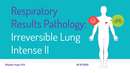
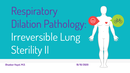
Results: Results -> Dilation (26, 24)
Intense: Intense -> Sterility (27, 50)
